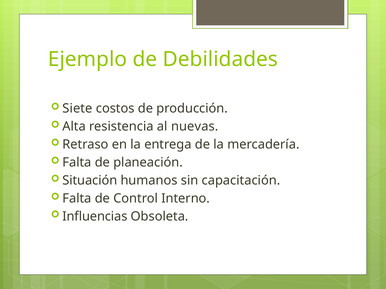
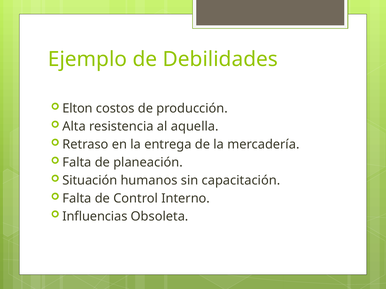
Siete: Siete -> Elton (78, 109)
nuevas: nuevas -> aquella (195, 127)
